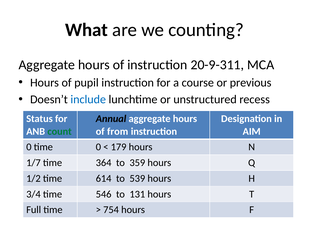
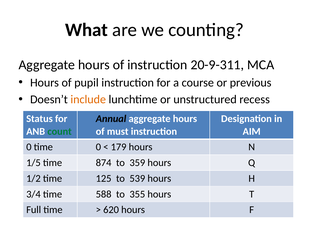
include colour: blue -> orange (88, 99)
from: from -> must (118, 131)
1/7: 1/7 -> 1/5 (33, 163)
364: 364 -> 874 (104, 163)
614: 614 -> 125 (104, 178)
546: 546 -> 588 (104, 194)
131: 131 -> 355 (137, 194)
754: 754 -> 620 (111, 210)
